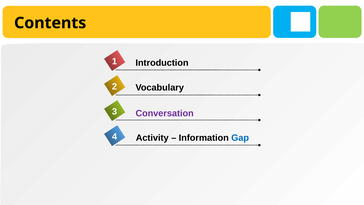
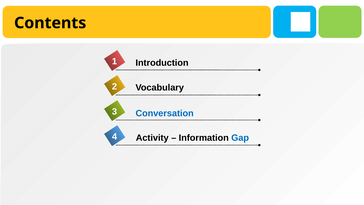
Conversation colour: purple -> blue (165, 113)
